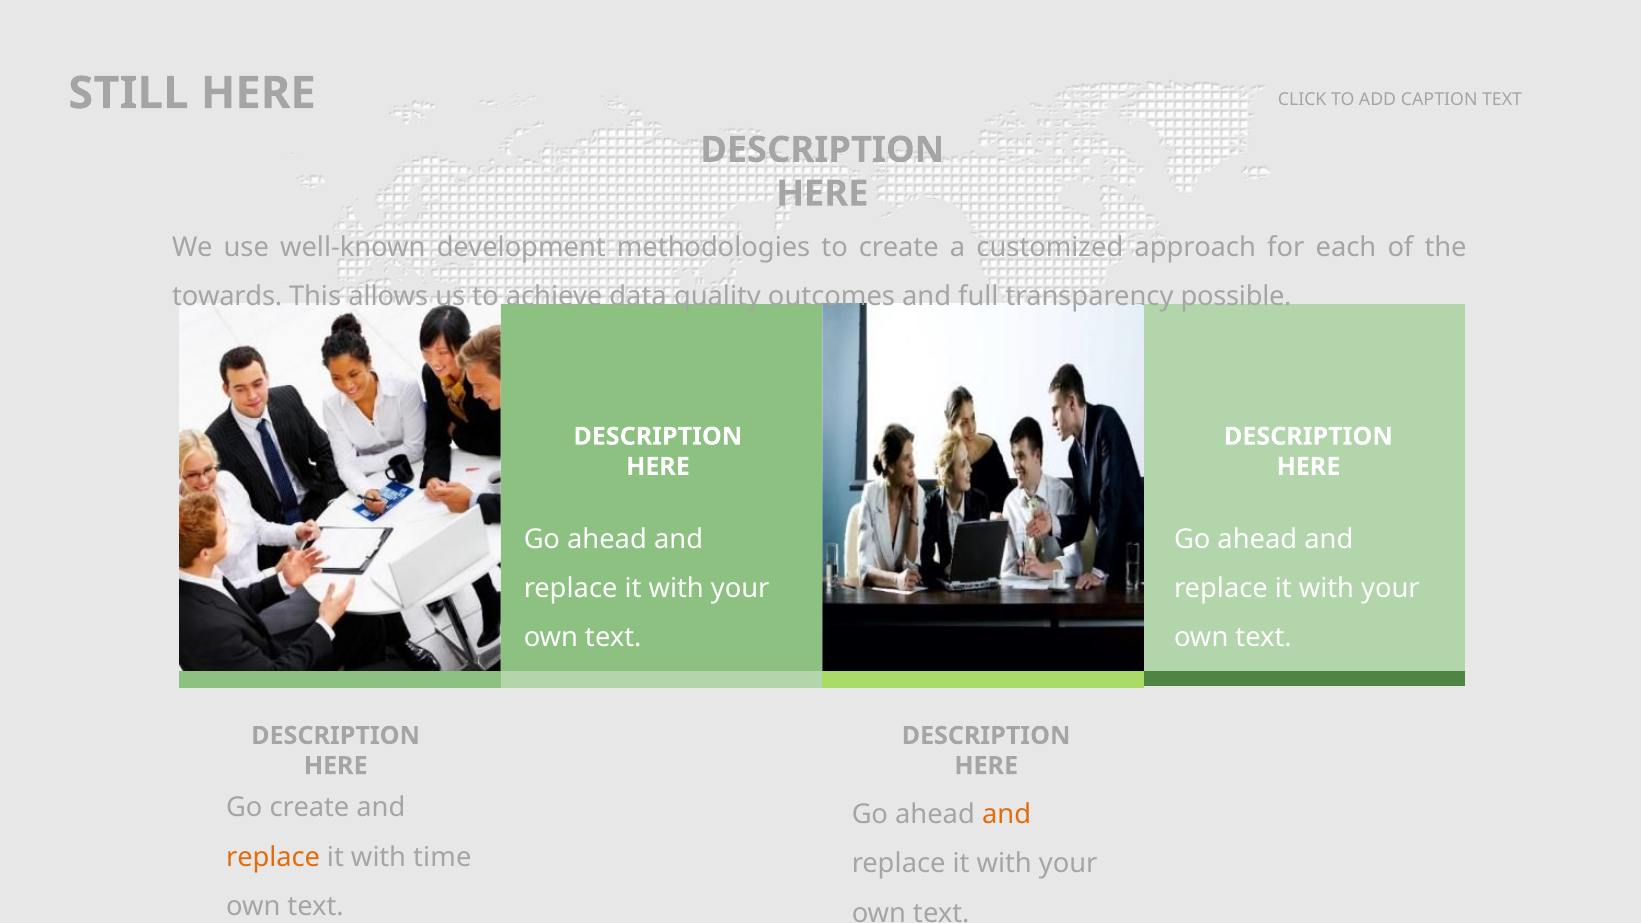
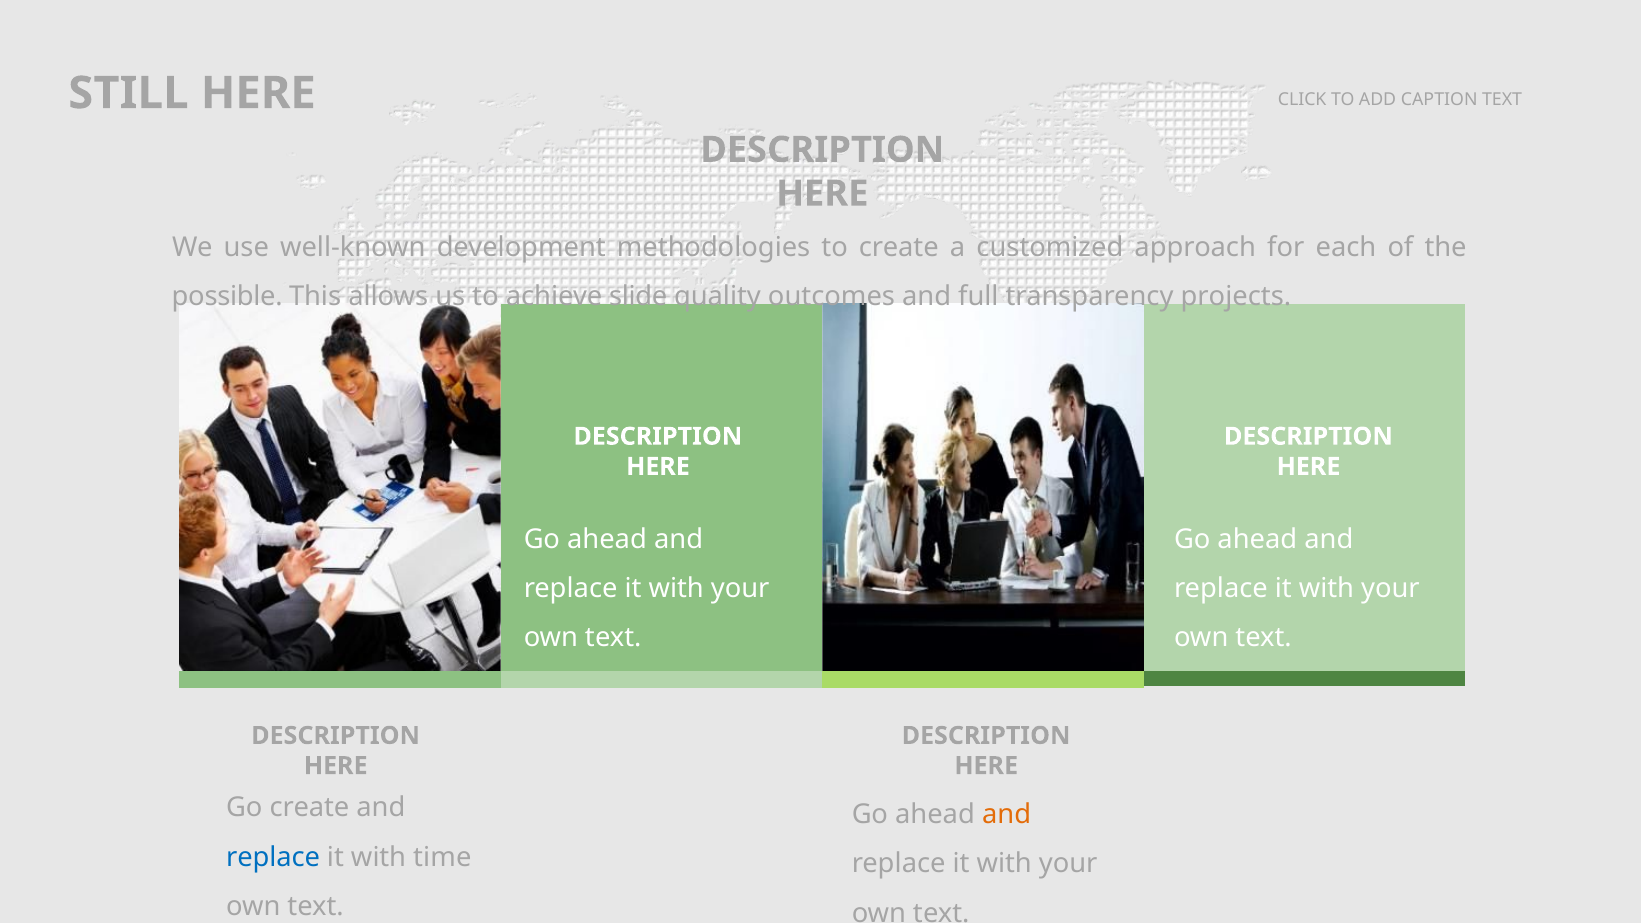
towards: towards -> possible (227, 296)
data: data -> slide (638, 296)
possible: possible -> projects (1236, 296)
replace colour: orange -> blue (273, 857)
